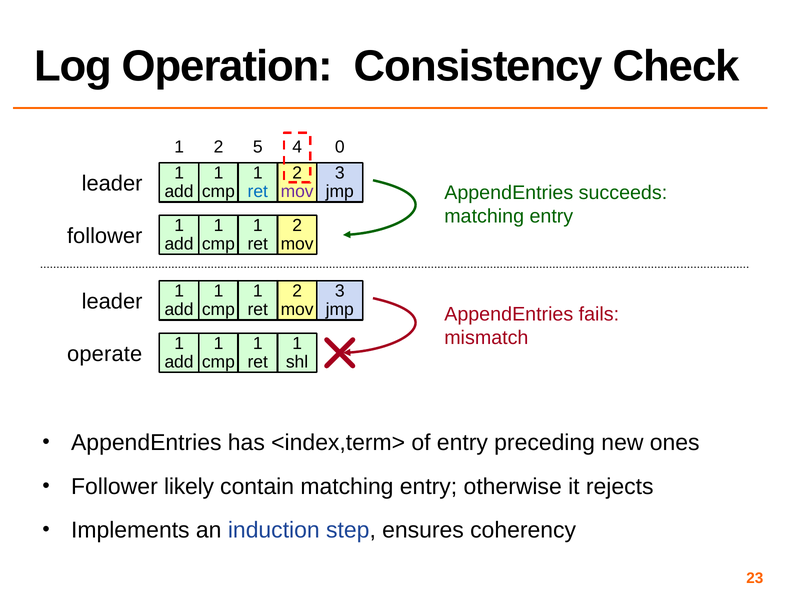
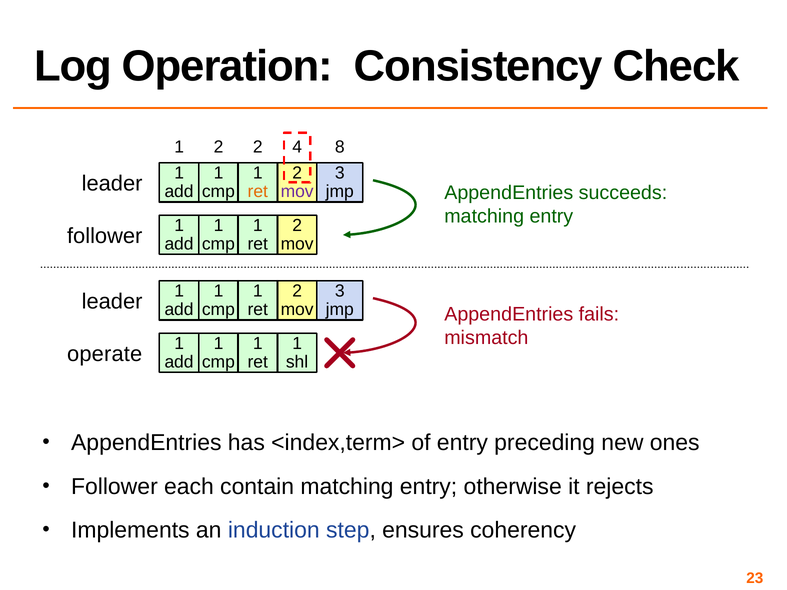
2 5: 5 -> 2 (258, 147)
0: 0 -> 8 (340, 147)
ret colour: blue -> orange (258, 192)
likely: likely -> each (189, 487)
